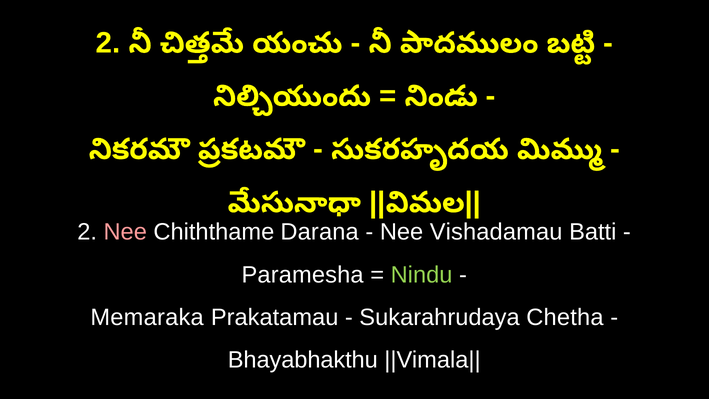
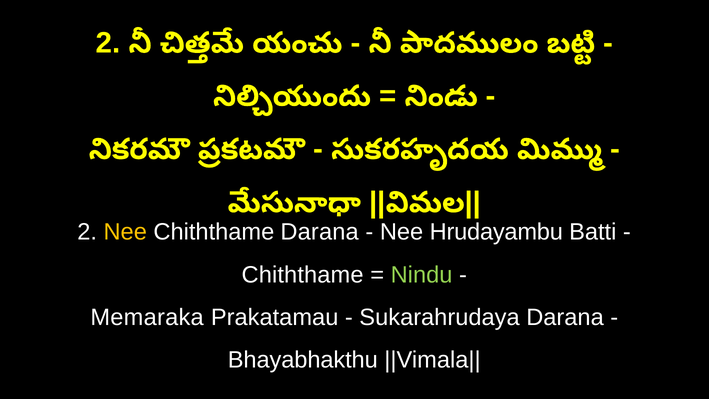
Nee colour: pink -> yellow (125, 232)
Vishadamau: Vishadamau -> Hrudayambu (496, 232)
Paramesha: Paramesha -> Chiththame (303, 275)
Sukarahrudaya Chetha: Chetha -> Darana (565, 317)
